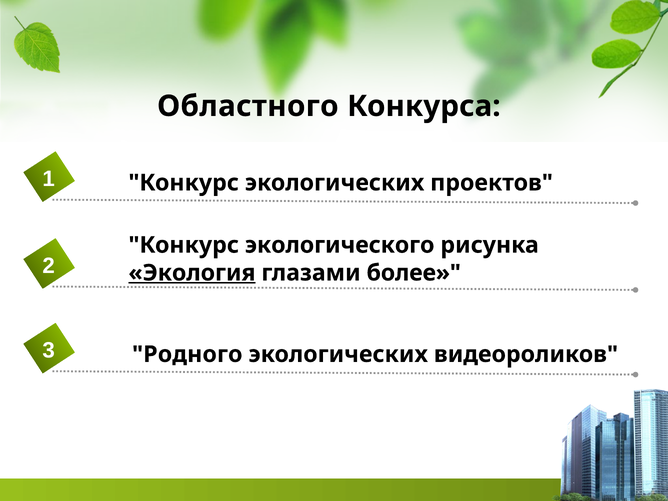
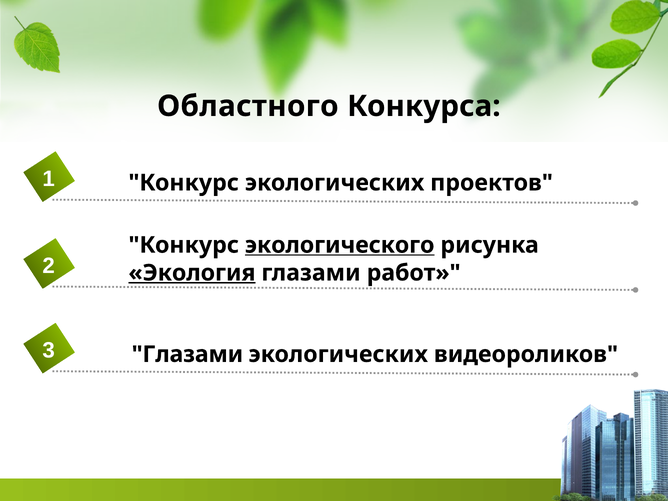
экологического underline: none -> present (340, 245)
более: более -> работ (414, 273)
Родного: Родного -> Глазами (187, 354)
